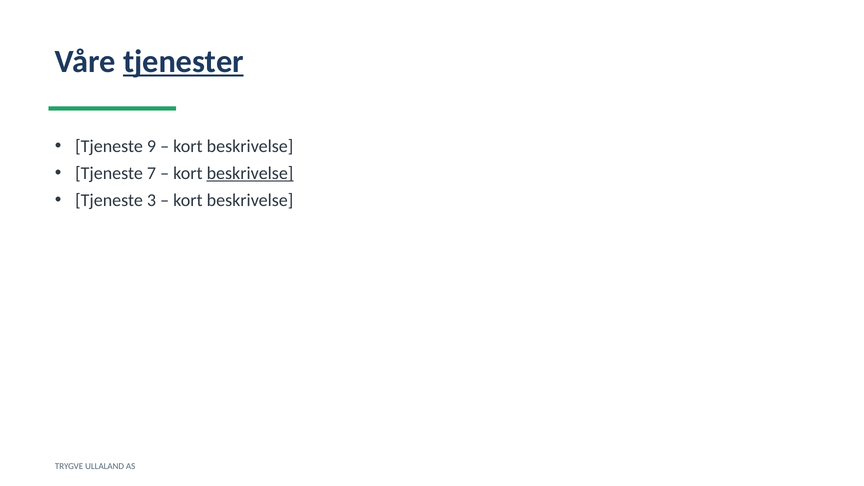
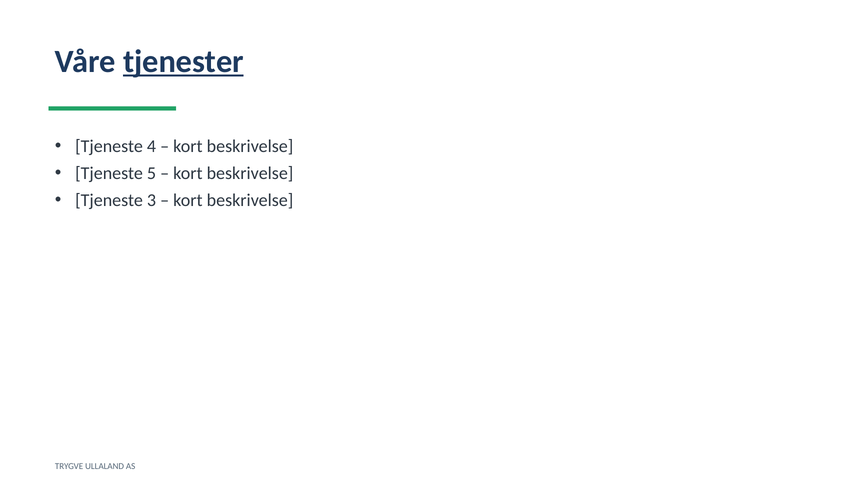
9: 9 -> 4 (151, 146)
7: 7 -> 5 (151, 173)
beskrivelse underline: present -> none (250, 173)
